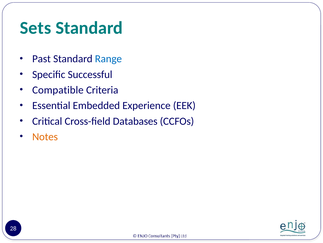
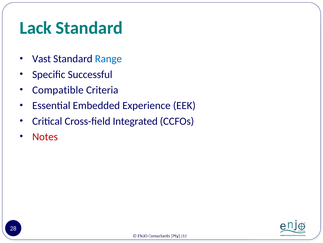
Sets: Sets -> Lack (36, 28)
Past: Past -> Vast (42, 59)
Databases: Databases -> Integrated (135, 121)
Notes colour: orange -> red (45, 136)
